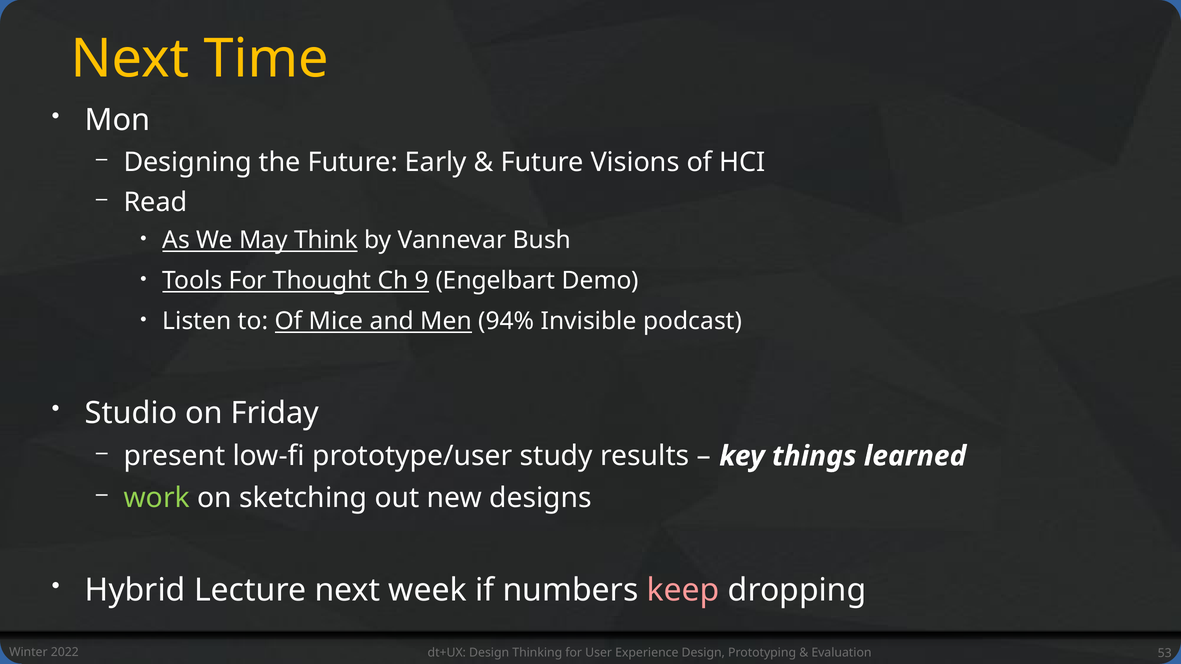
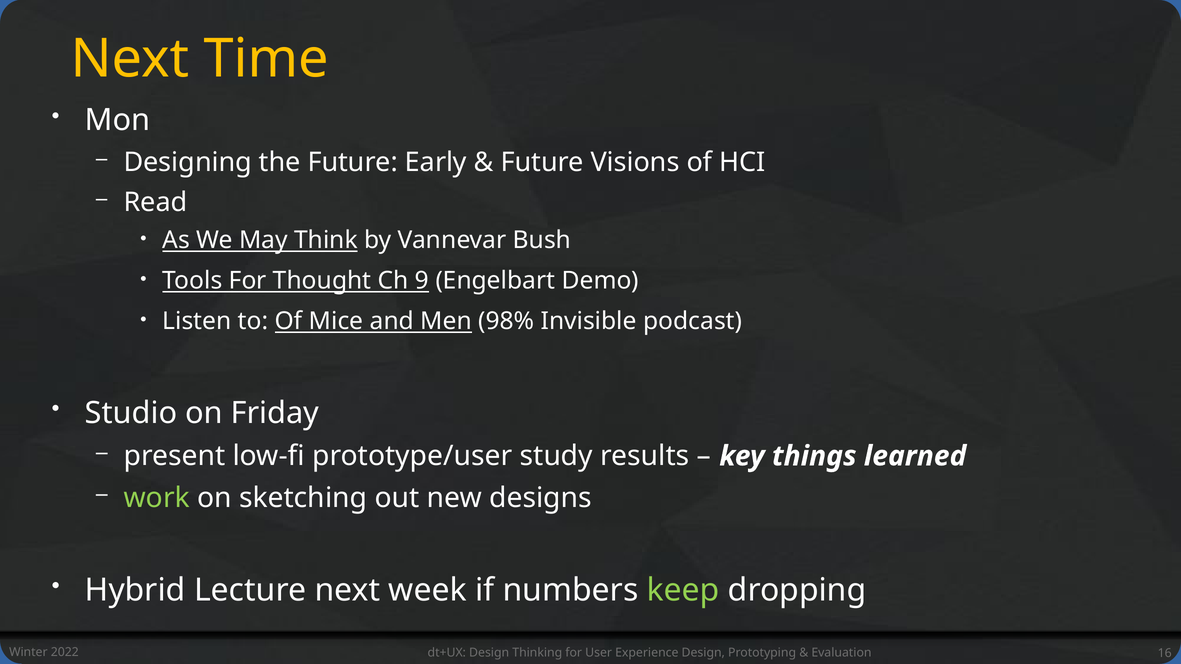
94%: 94% -> 98% (506, 321)
keep colour: pink -> light green (683, 591)
53: 53 -> 16 (1165, 654)
